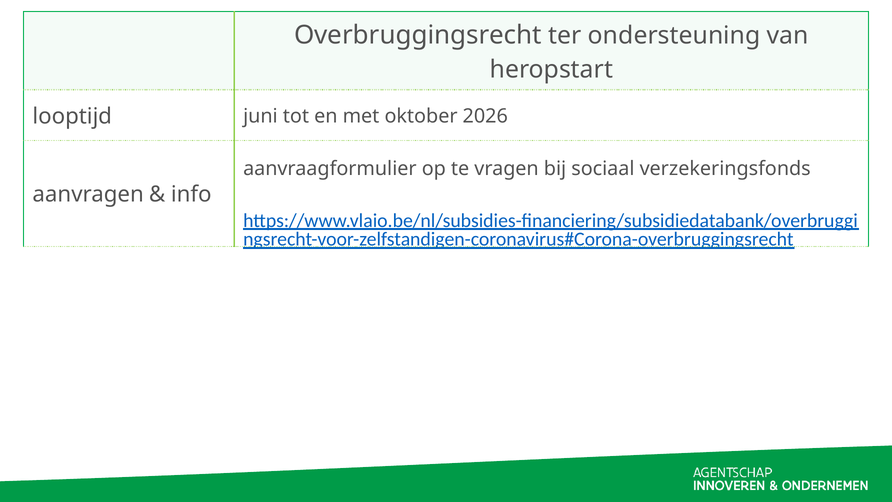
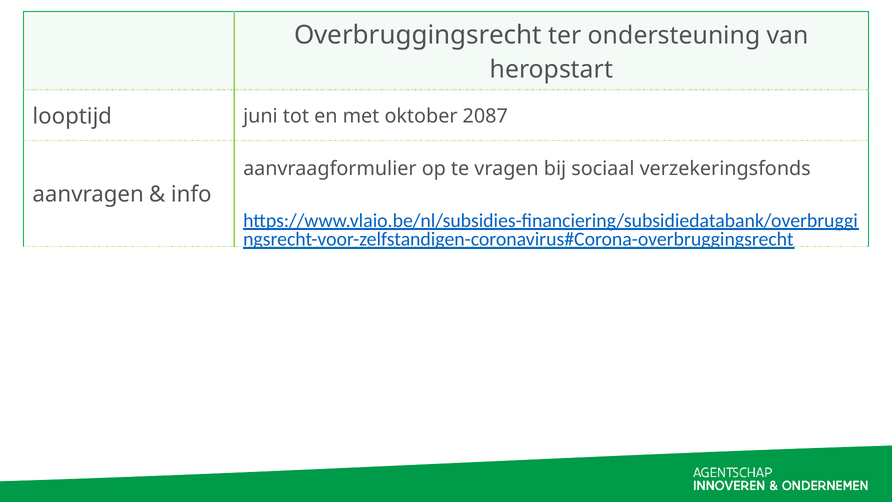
2026: 2026 -> 2087 (485, 116)
